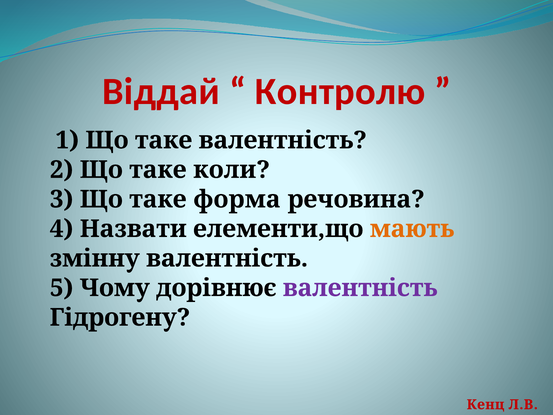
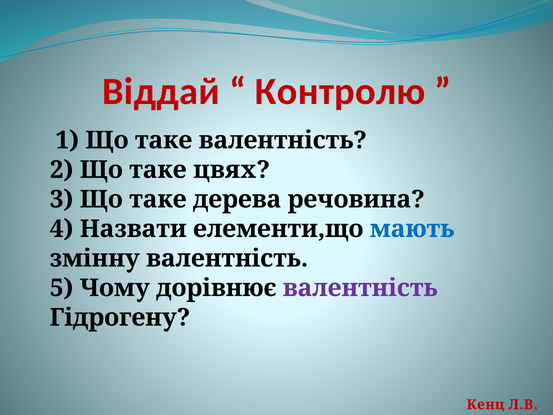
коли: коли -> цвях (232, 170)
форма: форма -> дерева (237, 199)
мають colour: orange -> blue (412, 229)
